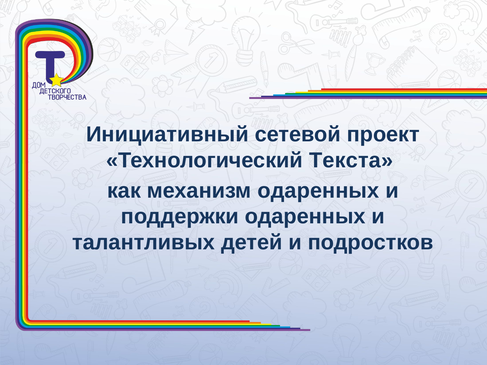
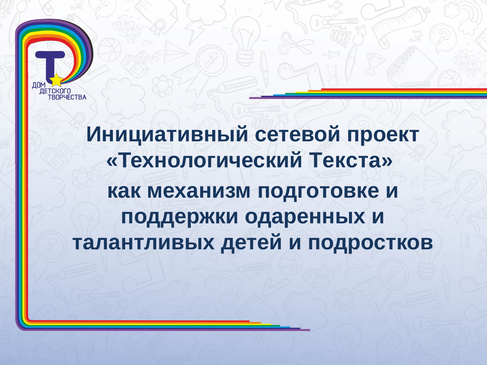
механизм одаренных: одаренных -> подготовке (318, 191)
